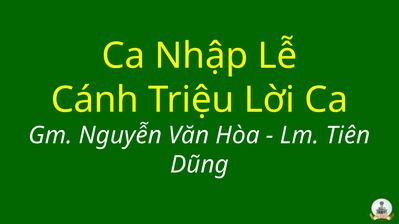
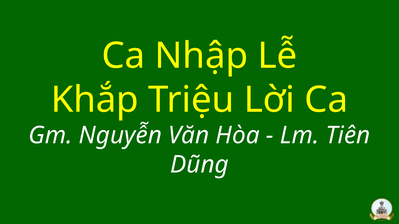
Cánh: Cánh -> Khắp (95, 100)
